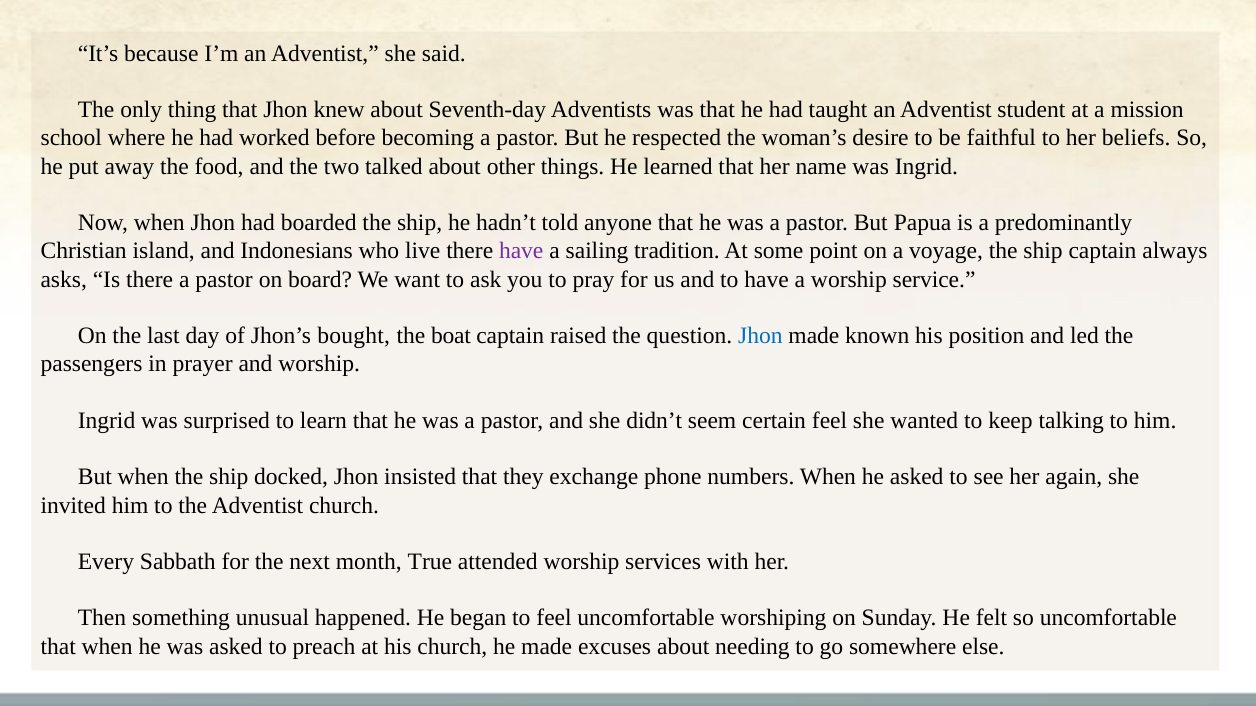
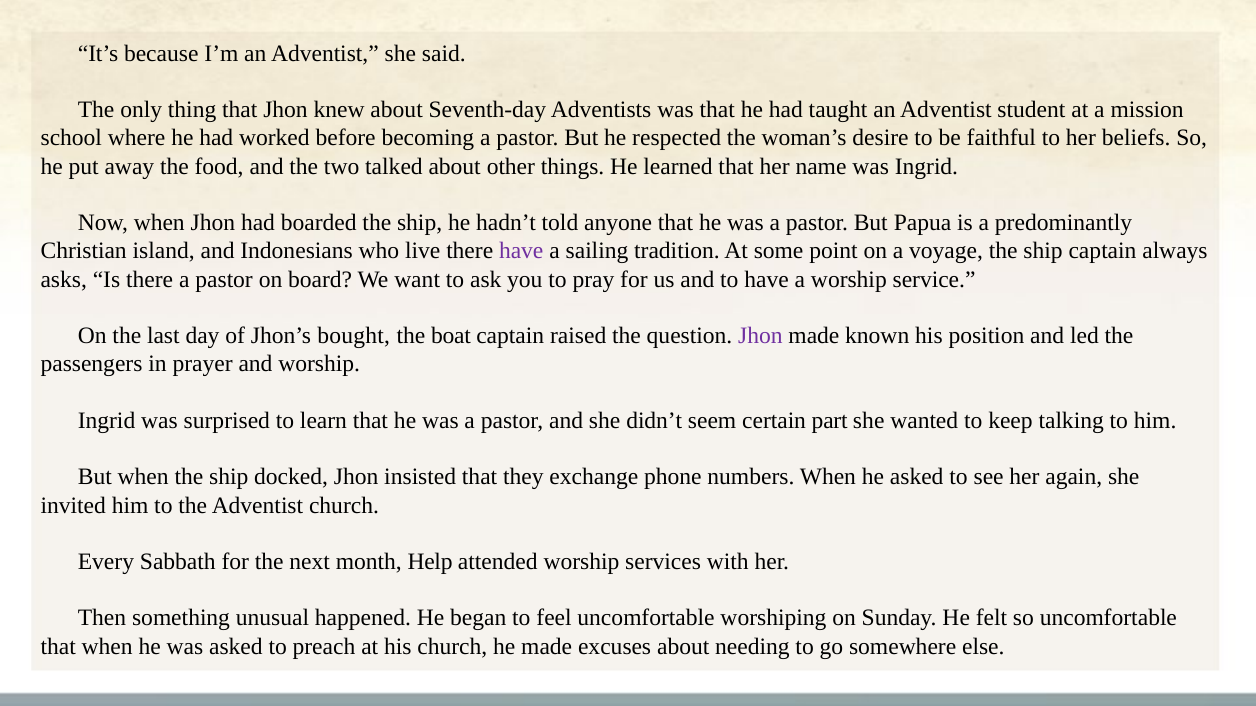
Jhon colour: blue -> purple (760, 336)
certain feel: feel -> part (830, 421)
True: True -> Help (430, 562)
